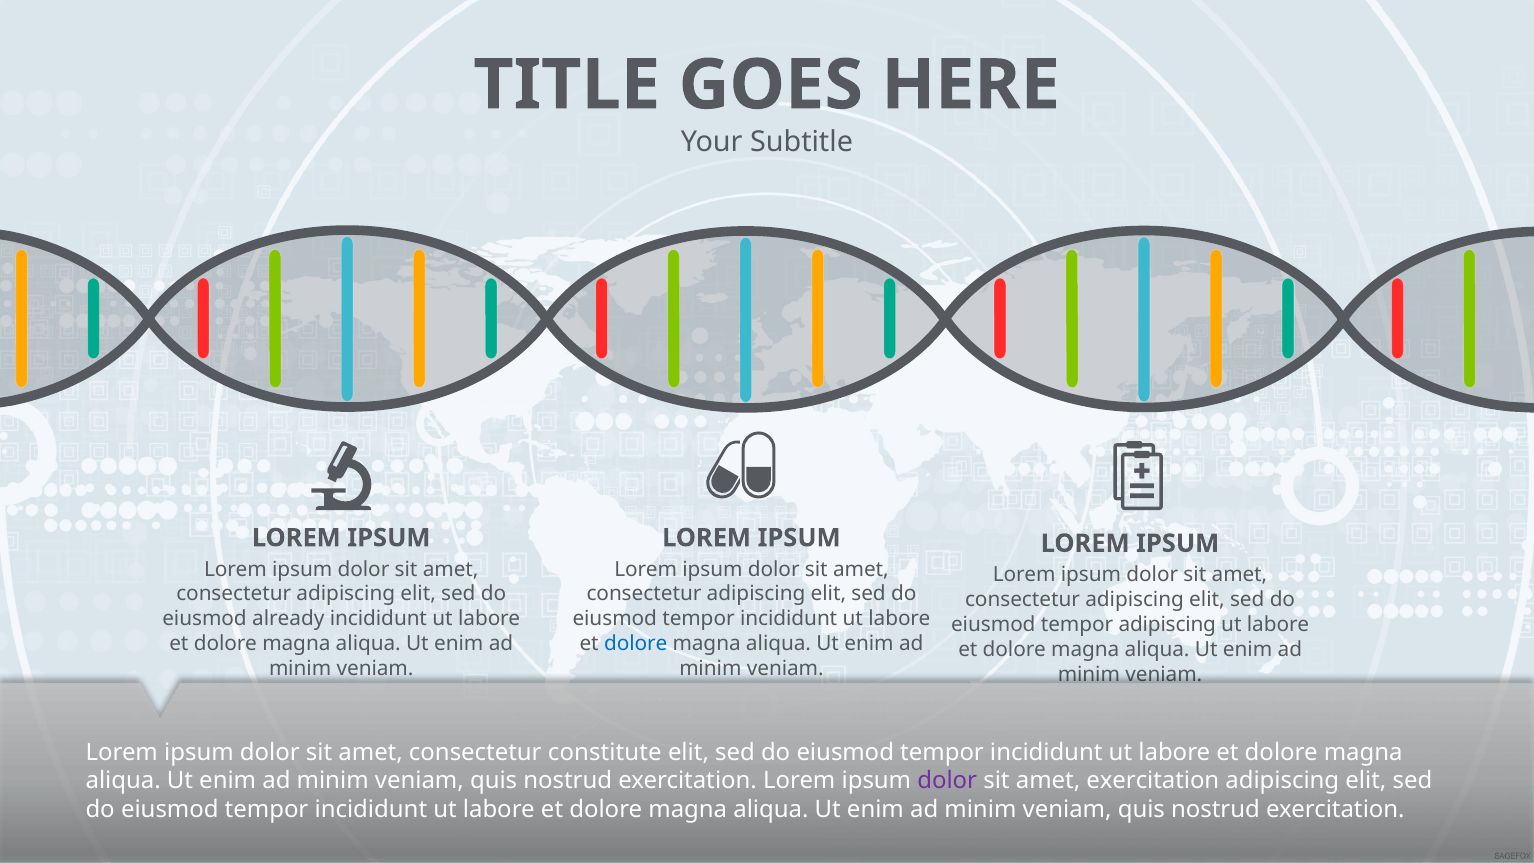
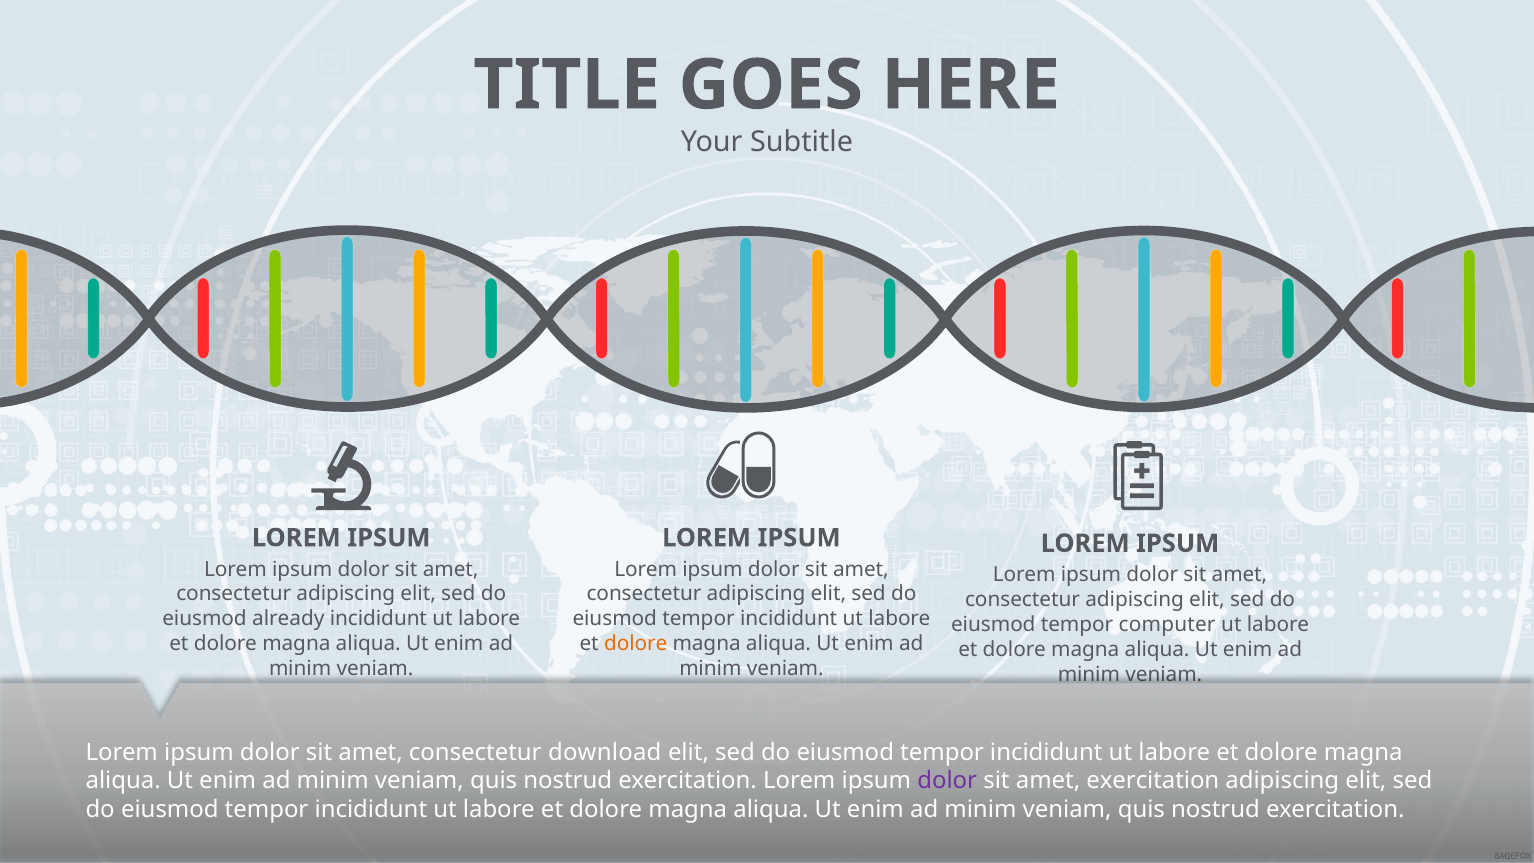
tempor adipiscing: adipiscing -> computer (1167, 625)
dolore colour: blue -> orange (636, 644)
constitute: constitute -> download (605, 752)
